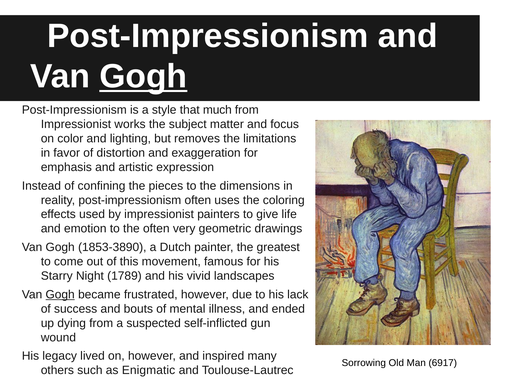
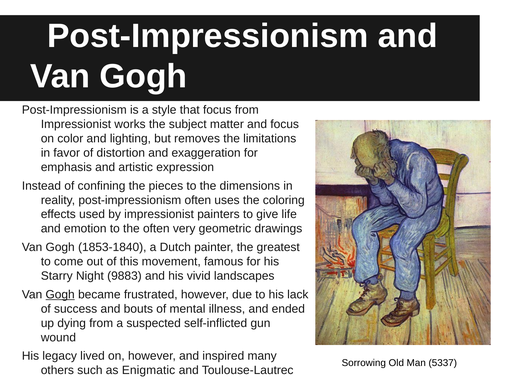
Gogh underline: present -> none (143, 76)
that much: much -> focus (217, 110)
1853-3890: 1853-3890 -> 1853-1840 (112, 247)
1789: 1789 -> 9883 (124, 276)
6917: 6917 -> 5337 (443, 363)
